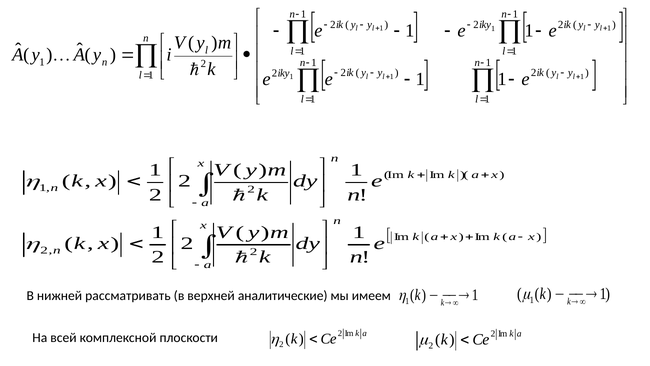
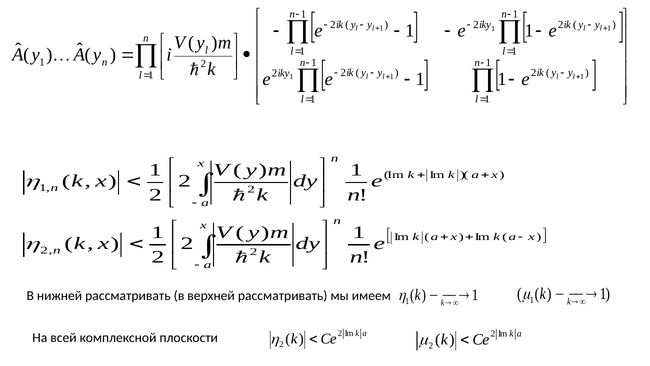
верхней аналитические: аналитические -> рассматривать (283, 295)
